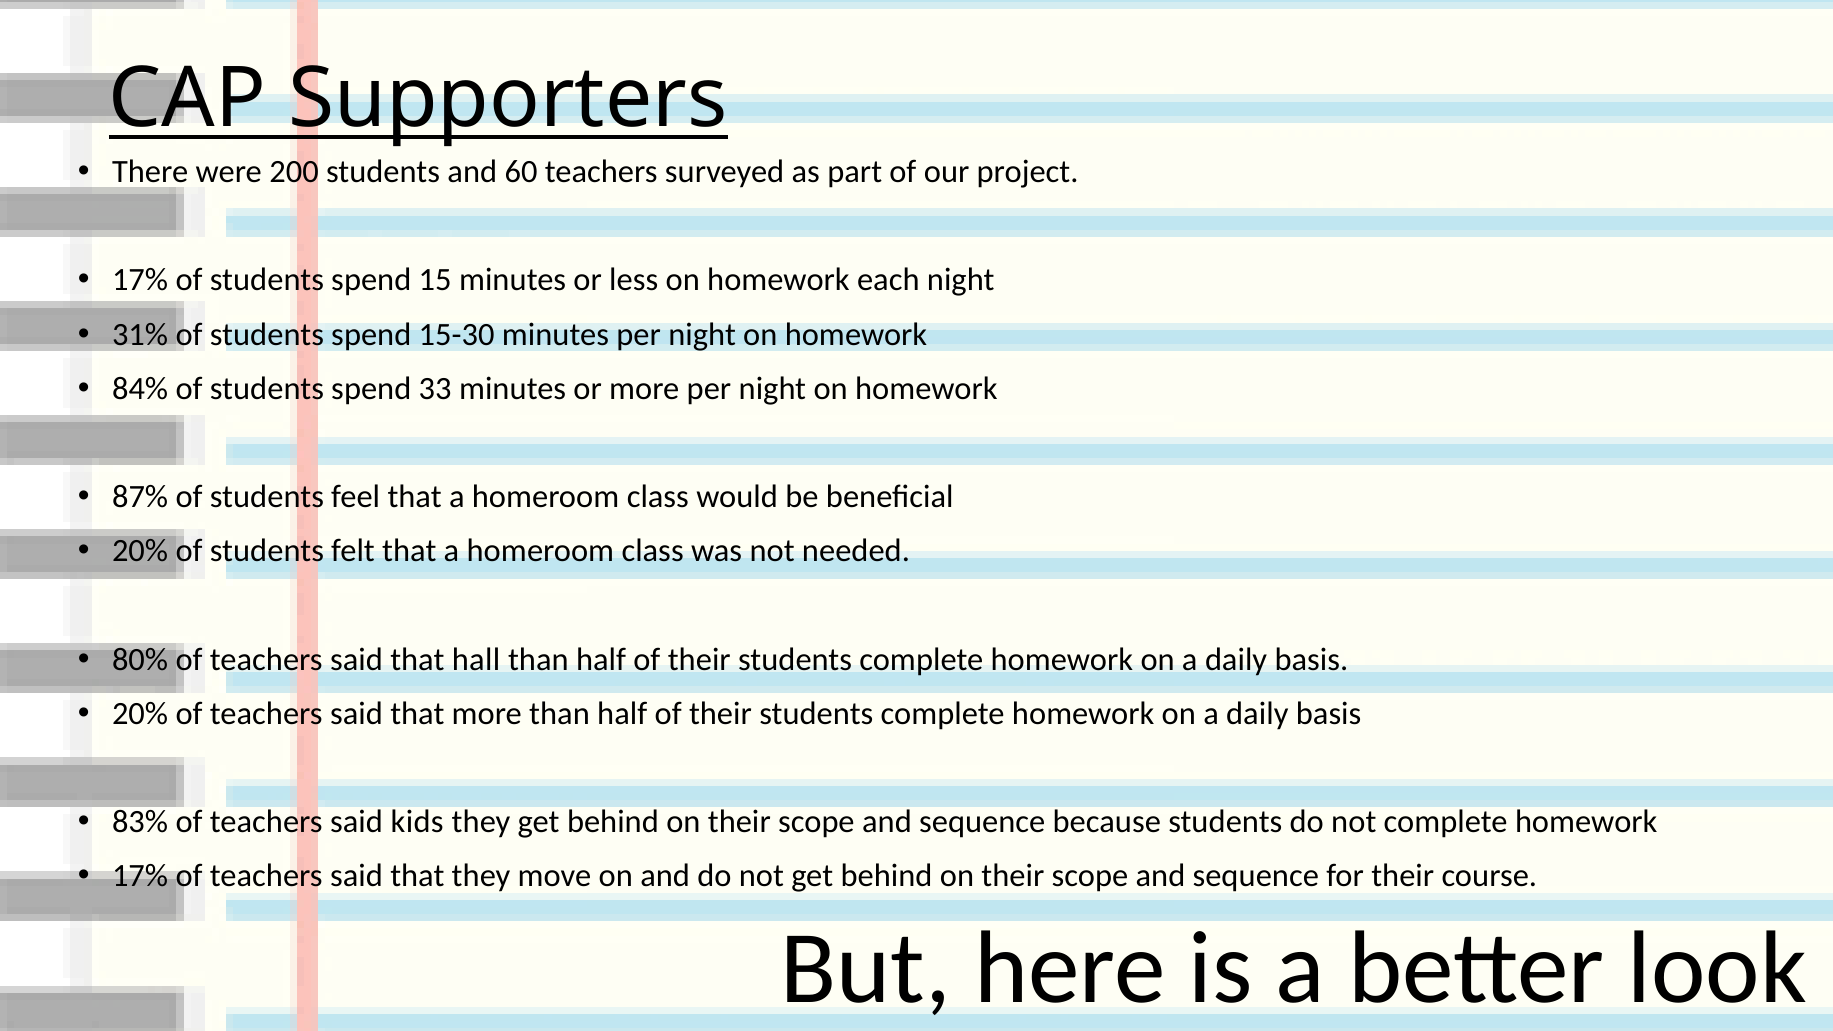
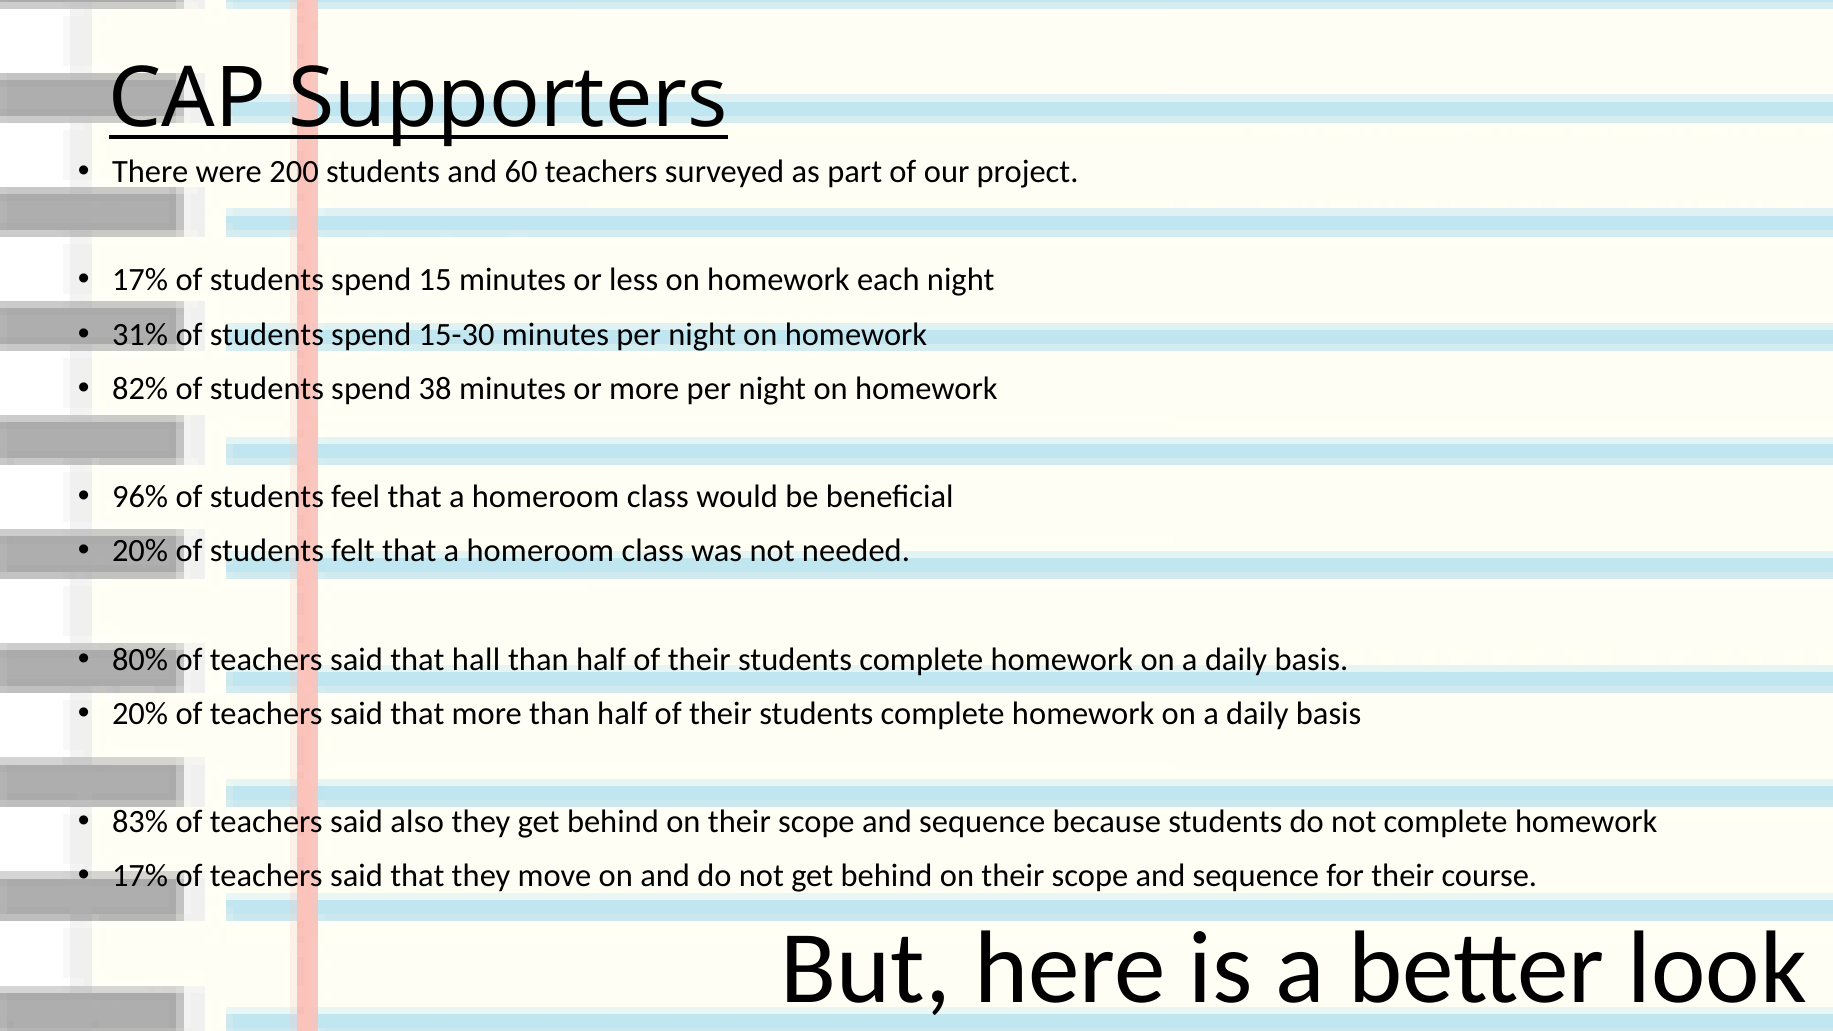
84%: 84% -> 82% (140, 389)
33: 33 -> 38 (435, 389)
87%: 87% -> 96% (140, 497)
kids: kids -> also (417, 822)
